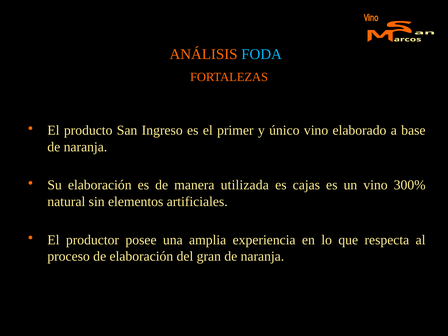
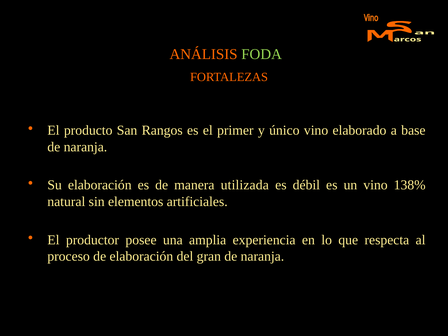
FODA colour: light blue -> light green (262, 54)
Ingreso: Ingreso -> Rangos (162, 130)
cajas: cajas -> débil (306, 185)
300%: 300% -> 138% (410, 185)
